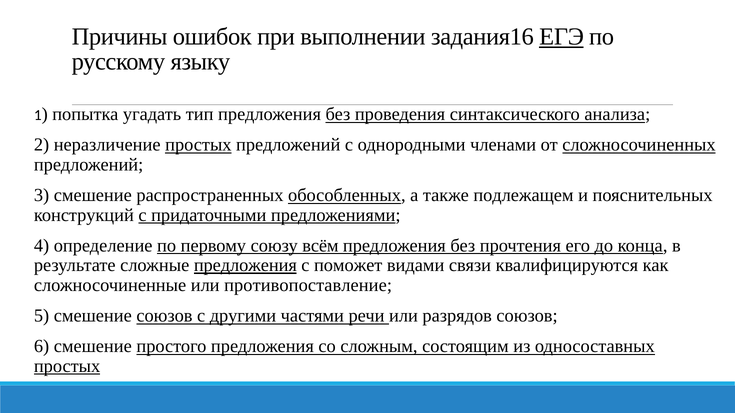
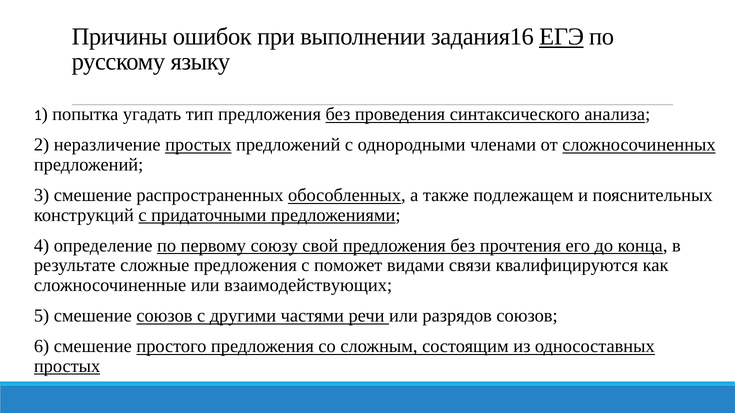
всём: всём -> свой (320, 246)
предложения underline: present -> none (245, 266)
противопоставление: противопоставление -> взаимодействующих (308, 285)
